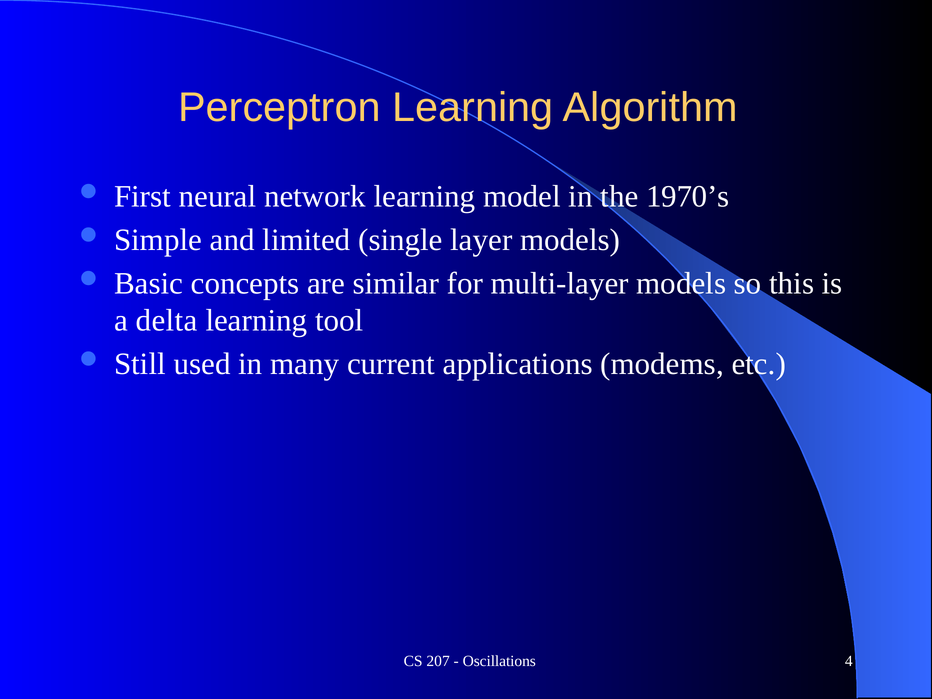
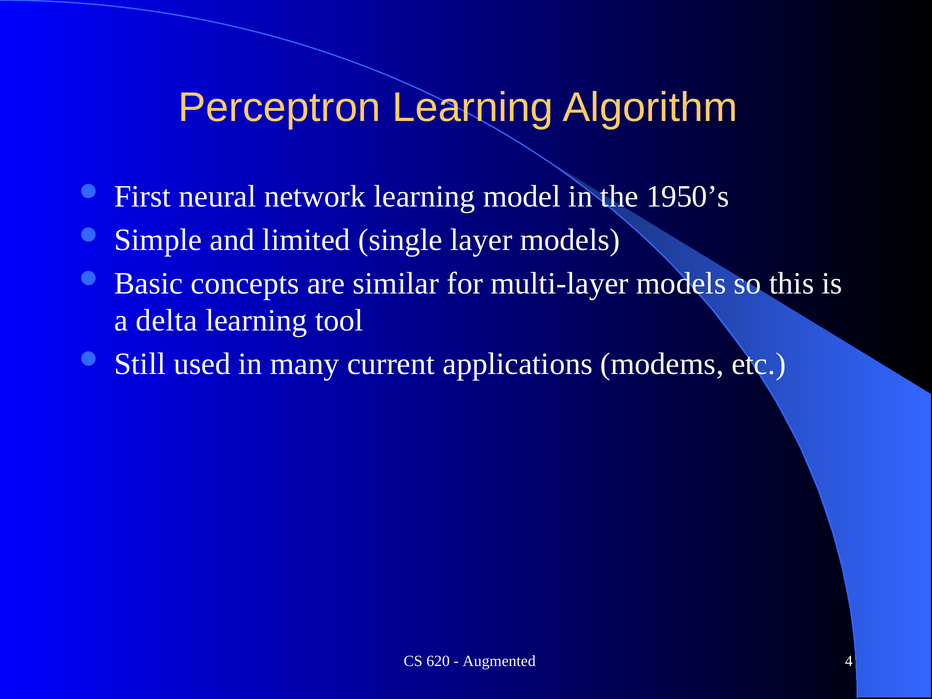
1970’s: 1970’s -> 1950’s (688, 196)
207: 207 -> 620 (438, 661)
Oscillations: Oscillations -> Augmented (499, 661)
